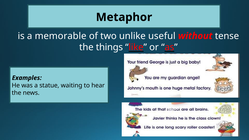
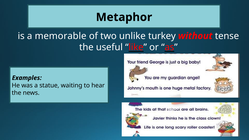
useful: useful -> turkey (162, 36)
things: things -> useful (109, 47)
